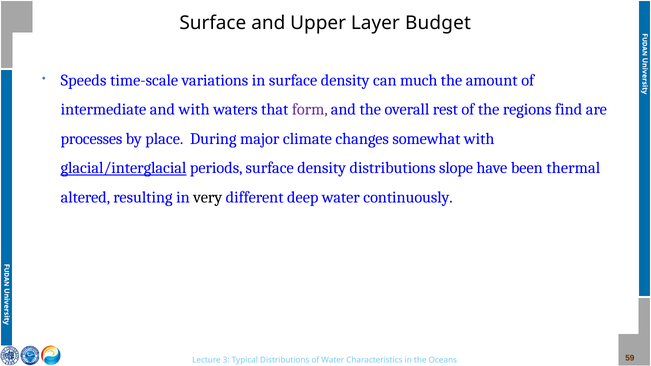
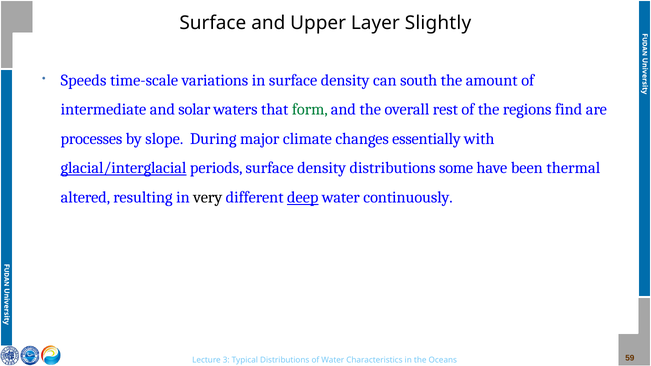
Budget: Budget -> Slightly (438, 23)
much: much -> south (419, 80)
and with: with -> solar (194, 110)
form colour: purple -> green (310, 110)
place: place -> slope (164, 139)
somewhat: somewhat -> essentially (426, 139)
slope: slope -> some (456, 168)
deep underline: none -> present (303, 197)
